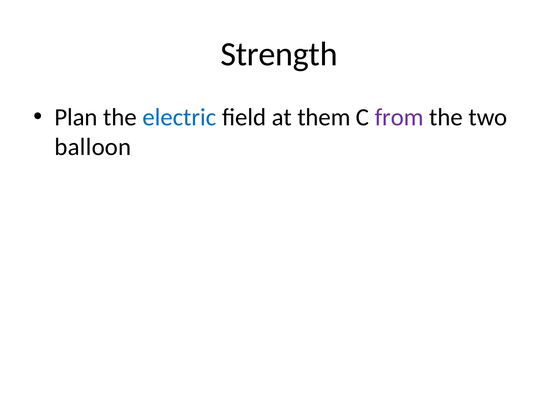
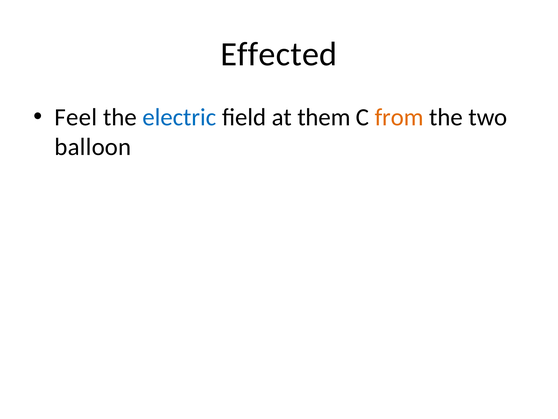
Strength: Strength -> Effected (279, 54)
Plan: Plan -> Feel (76, 117)
from colour: purple -> orange (399, 117)
